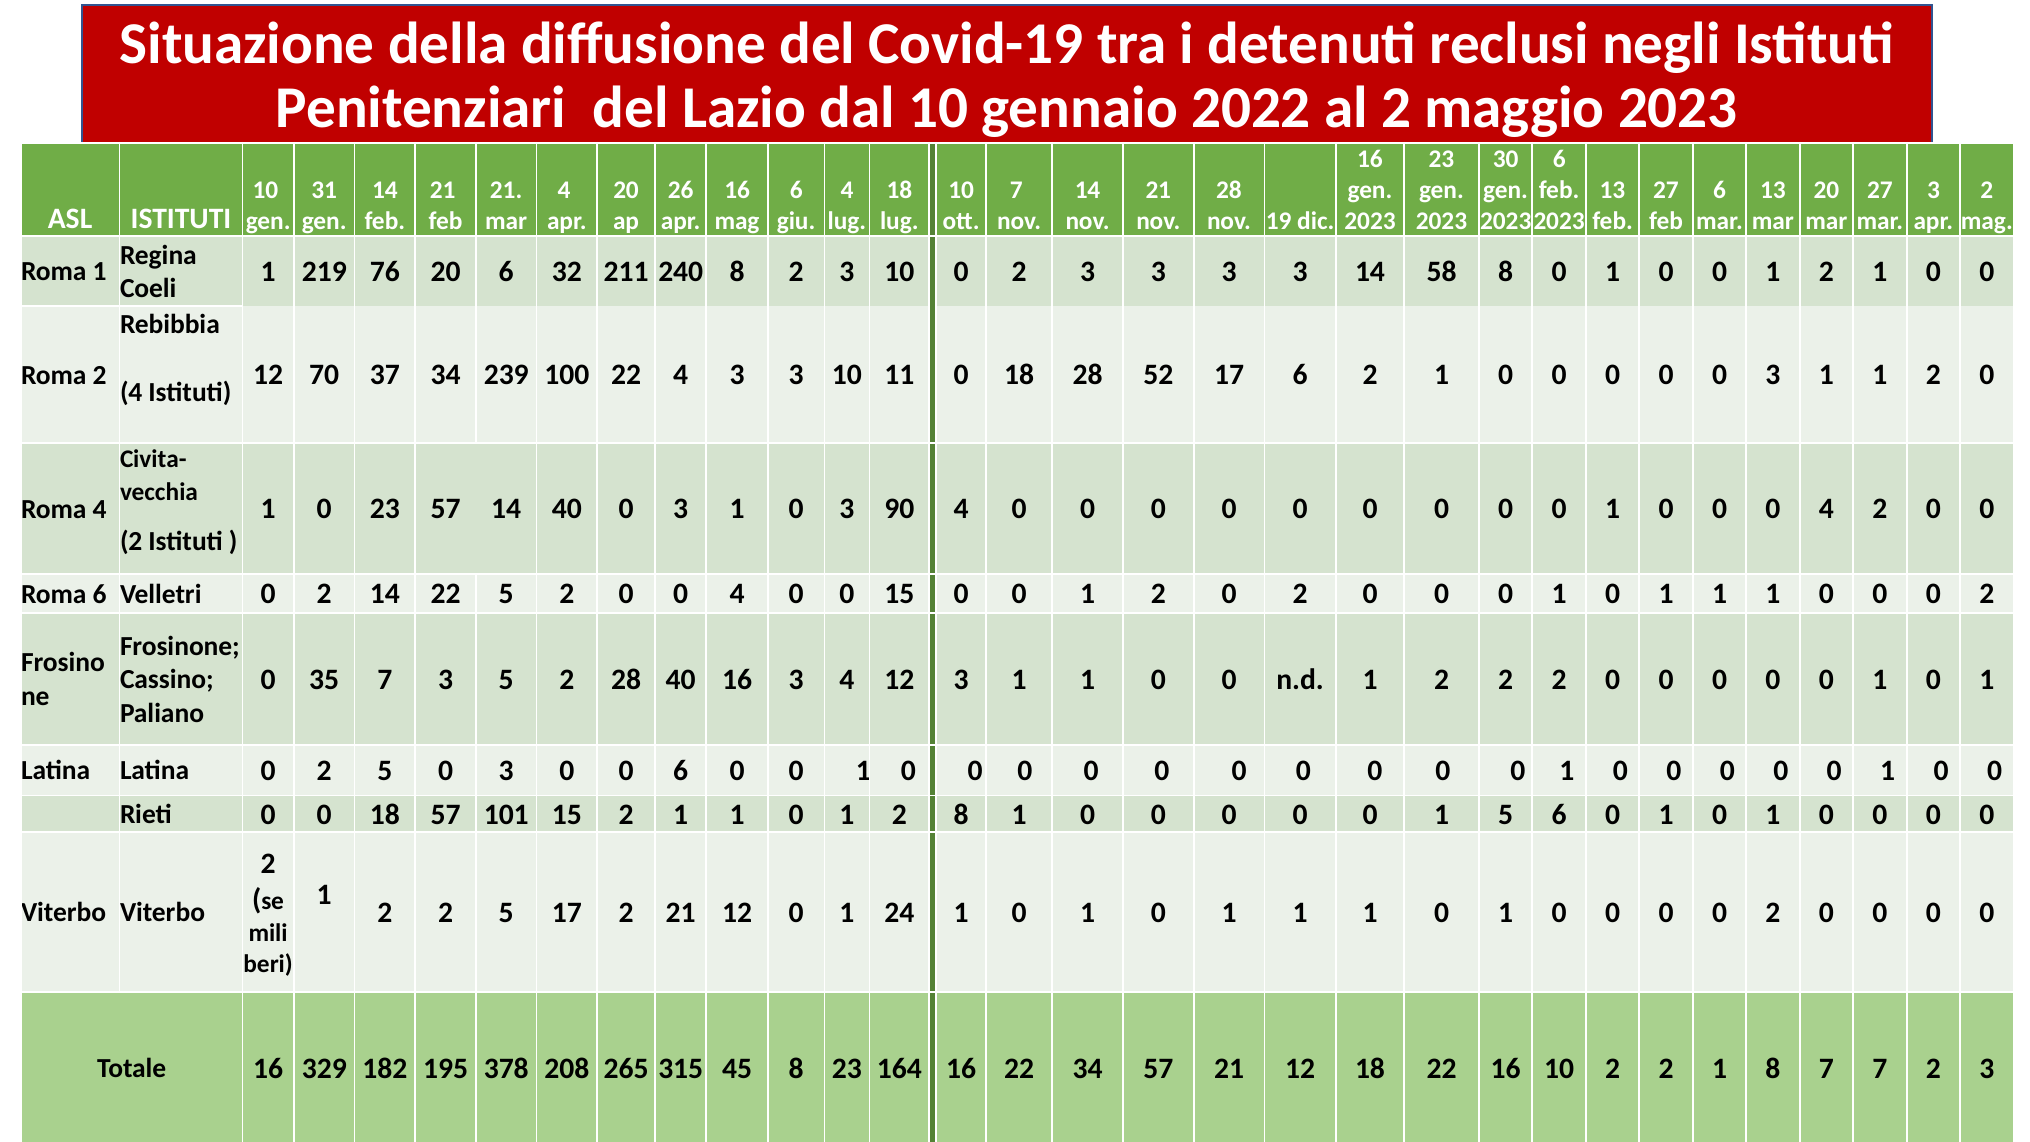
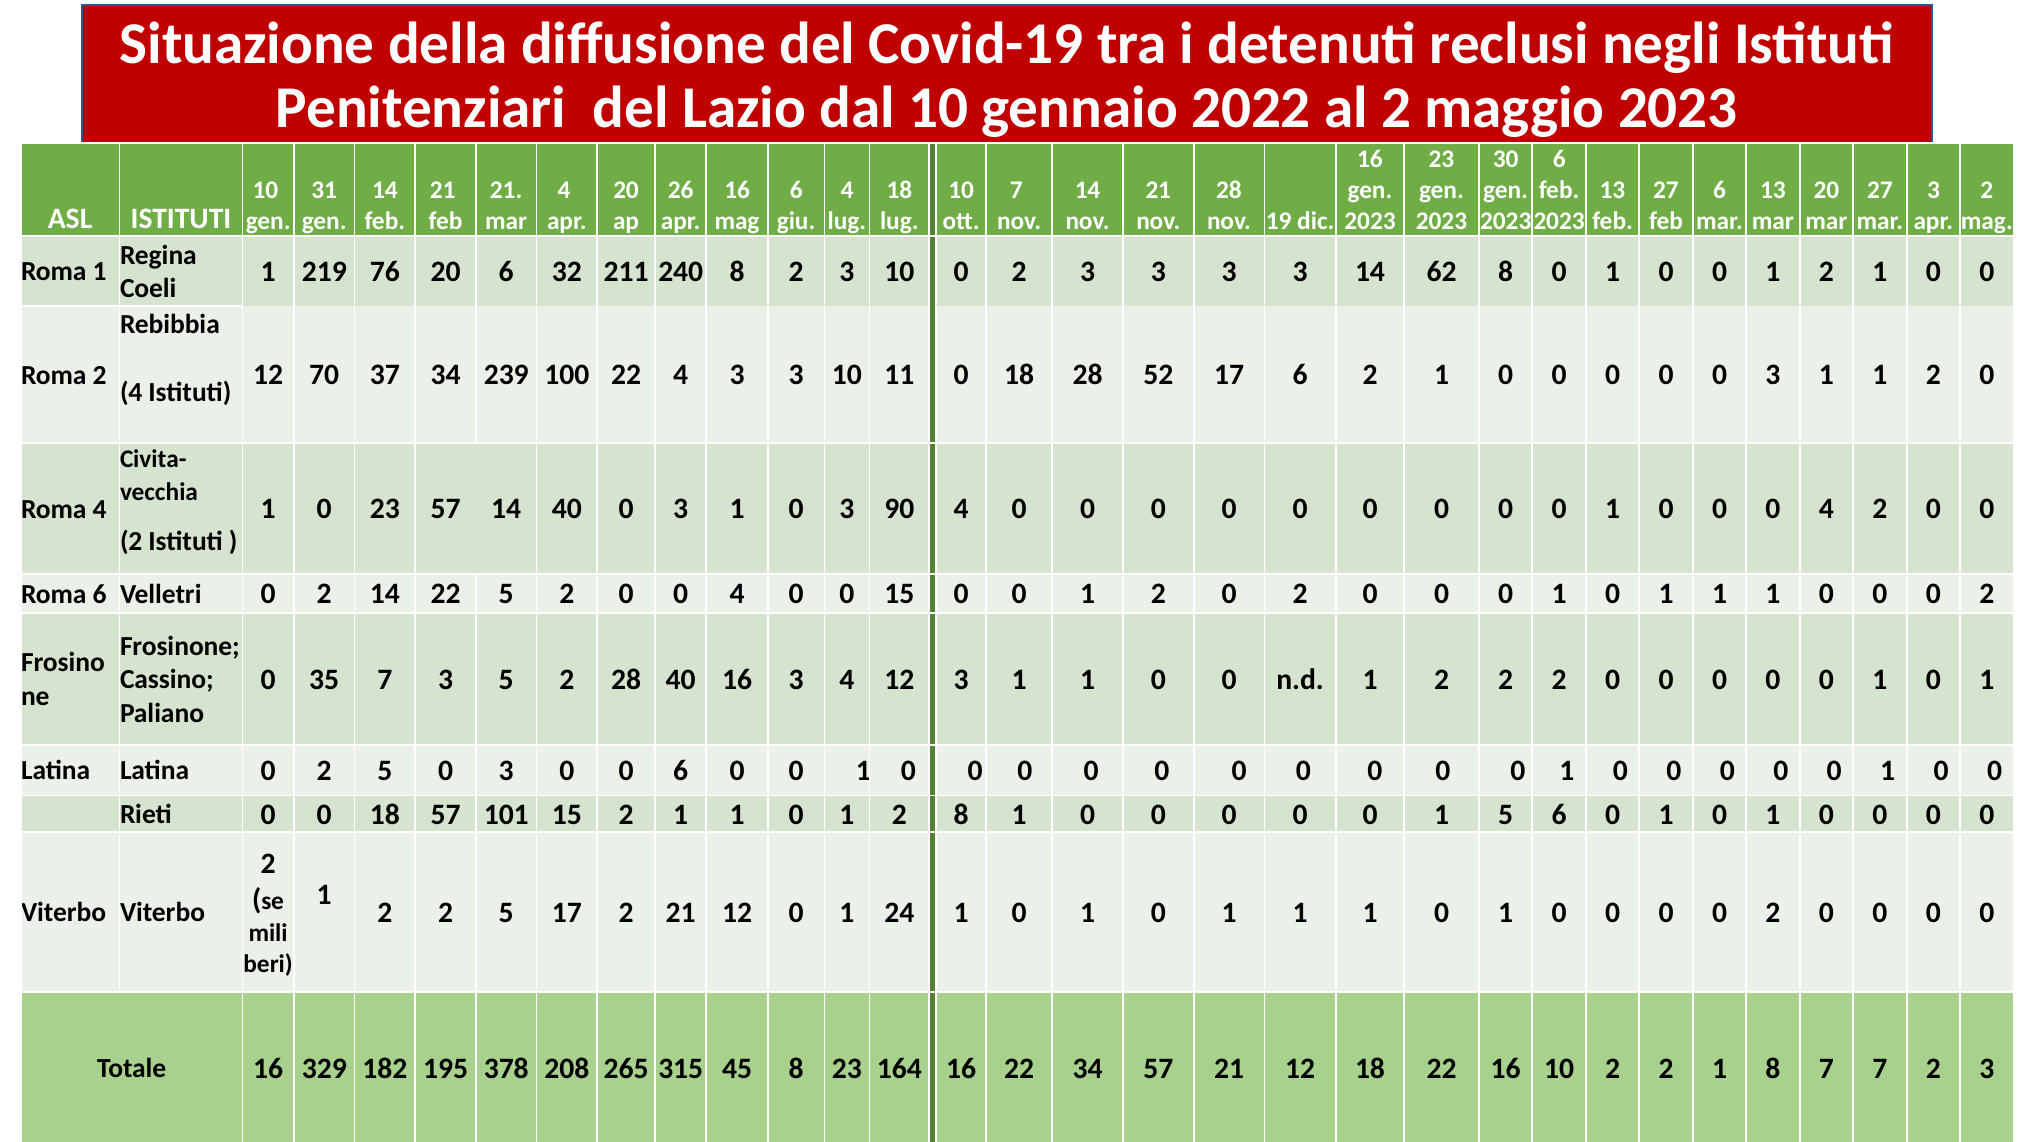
58: 58 -> 62 (1442, 272)
